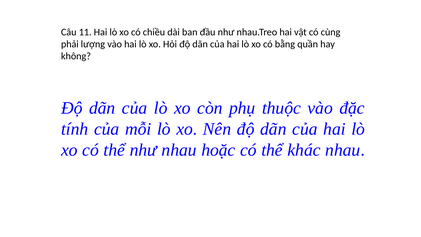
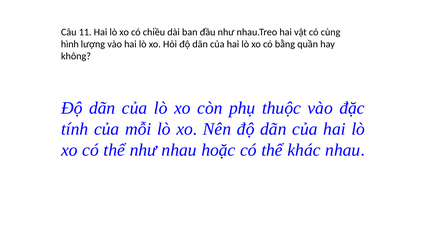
phải: phải -> hình (70, 44)
